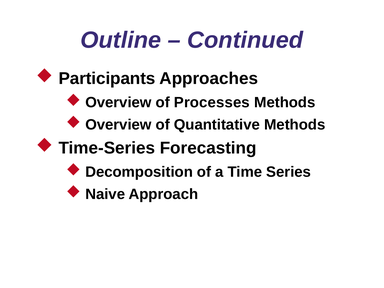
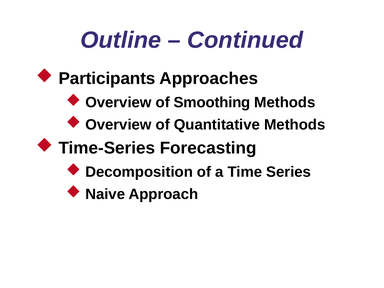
Processes: Processes -> Smoothing (212, 103)
